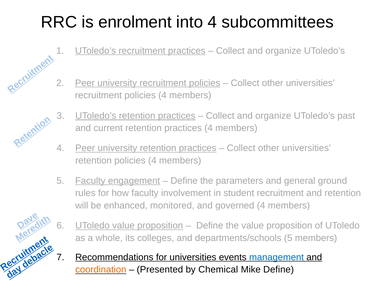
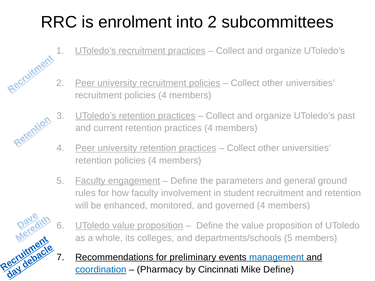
into 4: 4 -> 2 (212, 22)
for universities: universities -> preliminary (193, 257)
coordination colour: orange -> blue (101, 270)
Presented: Presented -> Pharmacy (160, 270)
Chemical: Chemical -> Cincinnati (218, 270)
